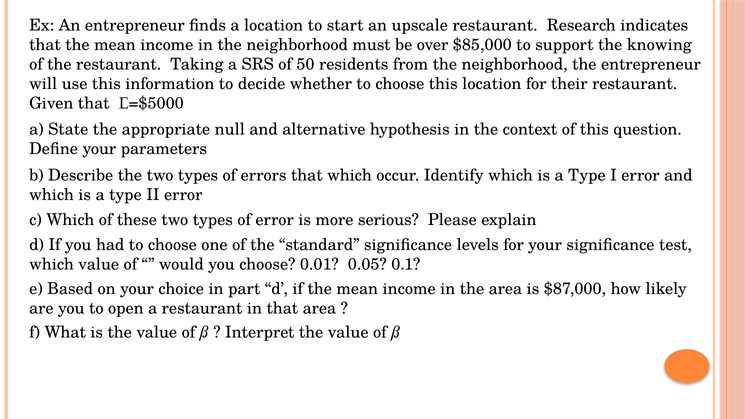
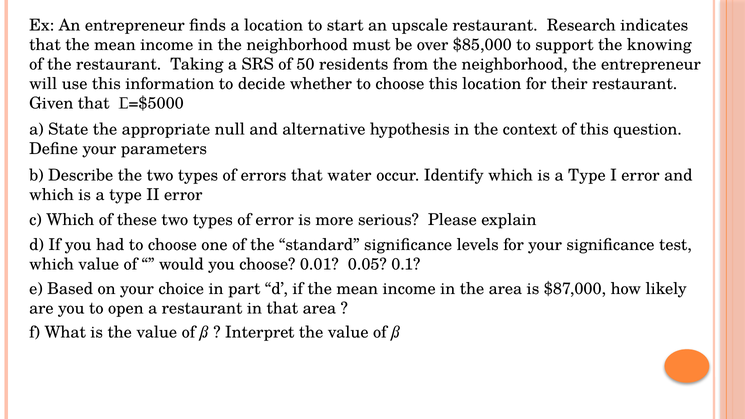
that which: which -> water (349, 175)
